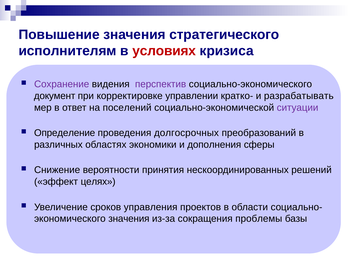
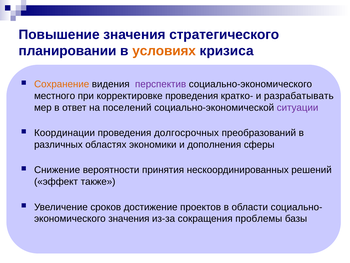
исполнителям: исполнителям -> планировании (68, 51)
условиях colour: red -> orange (164, 51)
Сохранение colour: purple -> orange (62, 84)
документ: документ -> местного (55, 96)
корректировке управлении: управлении -> проведения (192, 96)
Определение: Определение -> Координации (65, 133)
целях: целях -> также (98, 181)
управления: управления -> достижение (151, 207)
